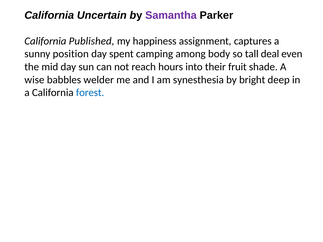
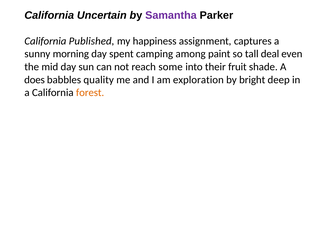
position: position -> morning (71, 54)
body: body -> paint (219, 54)
hours: hours -> some (171, 67)
wise: wise -> does (35, 80)
welder: welder -> quality (99, 80)
synesthesia: synesthesia -> exploration (198, 80)
forest colour: blue -> orange (90, 93)
